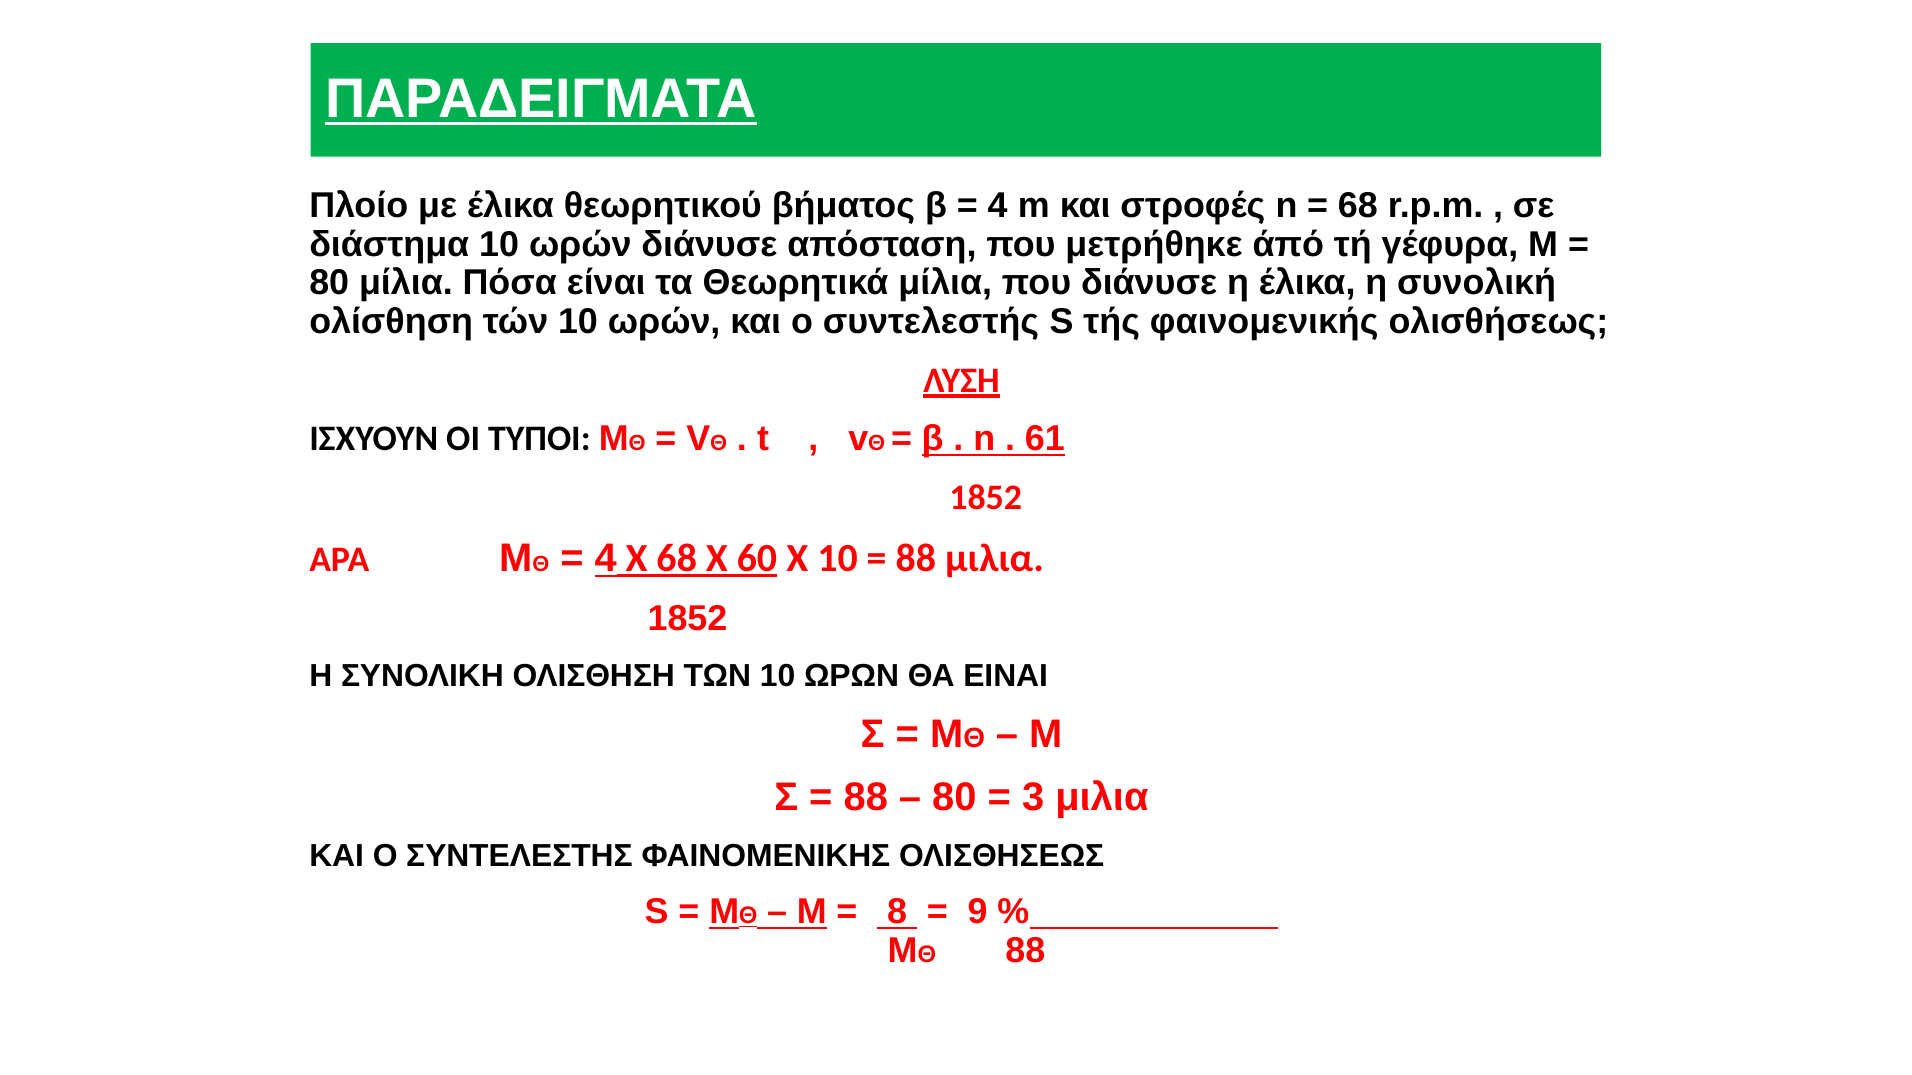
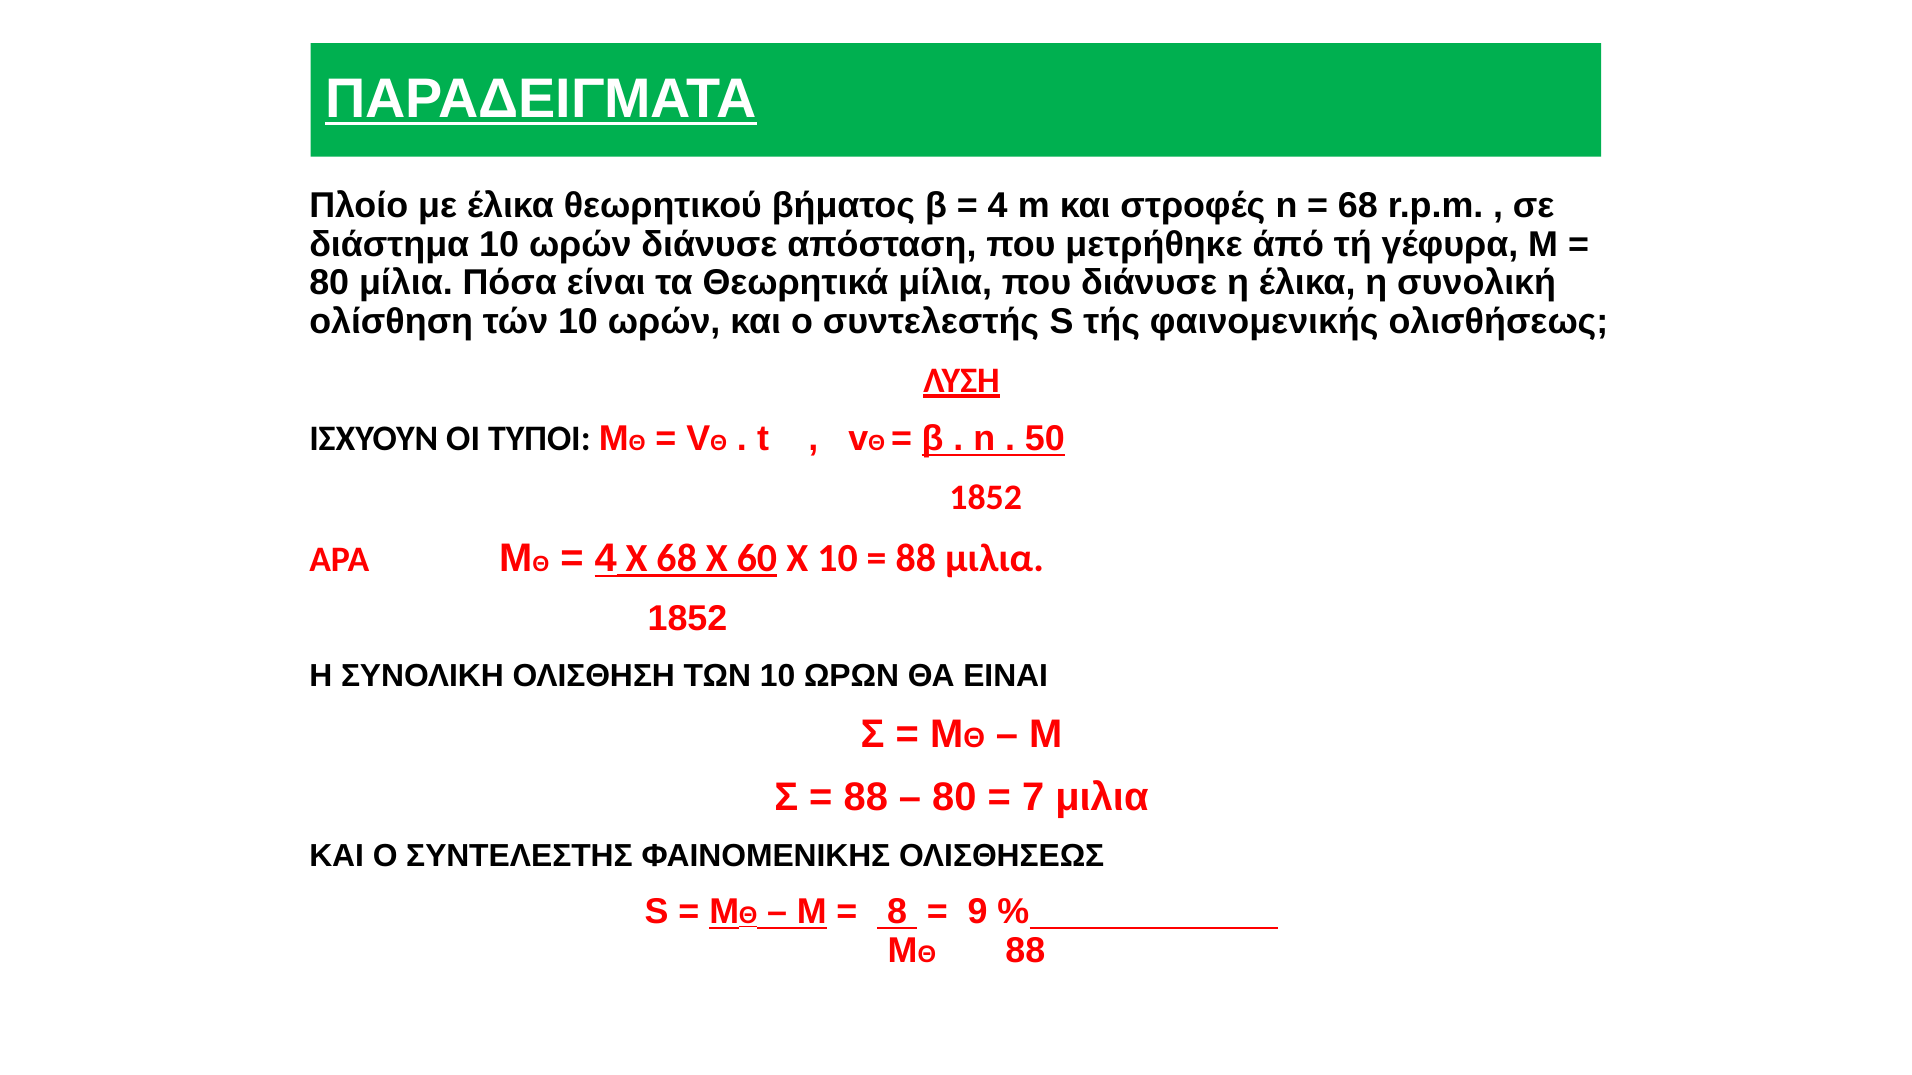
61: 61 -> 50 (1045, 439)
3: 3 -> 7 (1033, 797)
